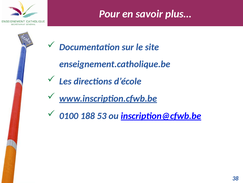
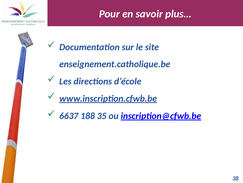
0100: 0100 -> 6637 (69, 115)
53: 53 -> 35 (102, 115)
